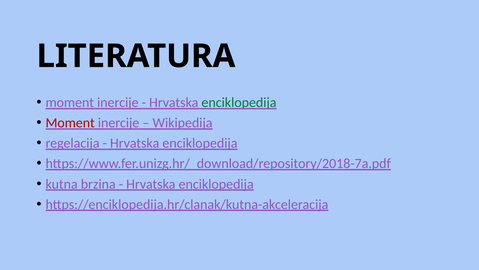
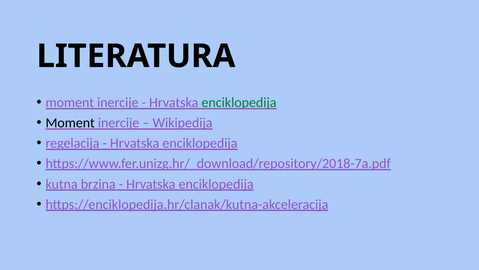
Moment colour: red -> black (70, 123)
